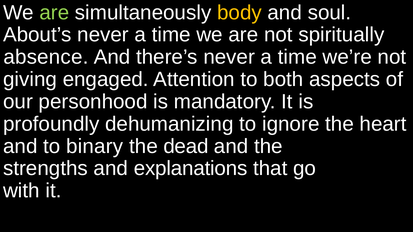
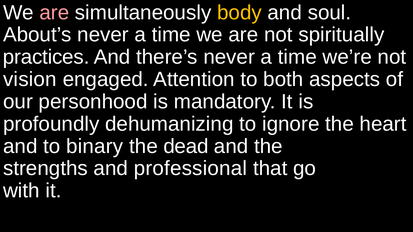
are colour: light green -> pink (54, 13)
absence: absence -> practices (46, 57)
giving: giving -> vision (30, 79)
explanations: explanations -> professional (190, 169)
